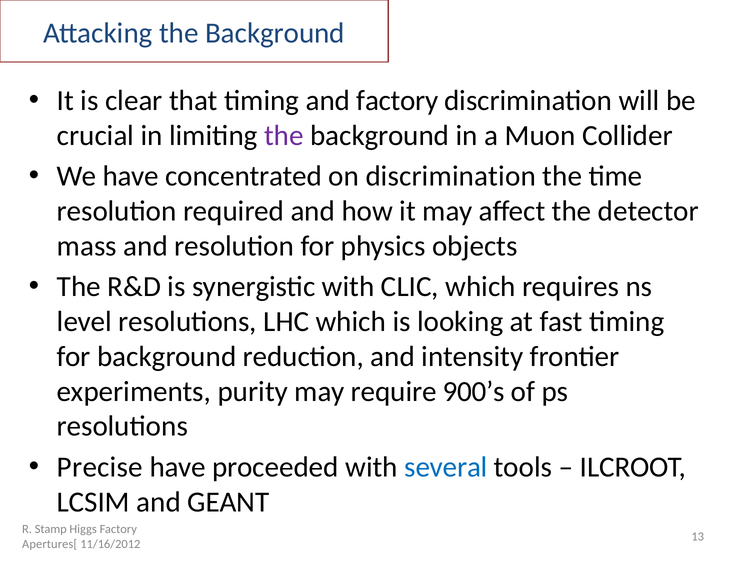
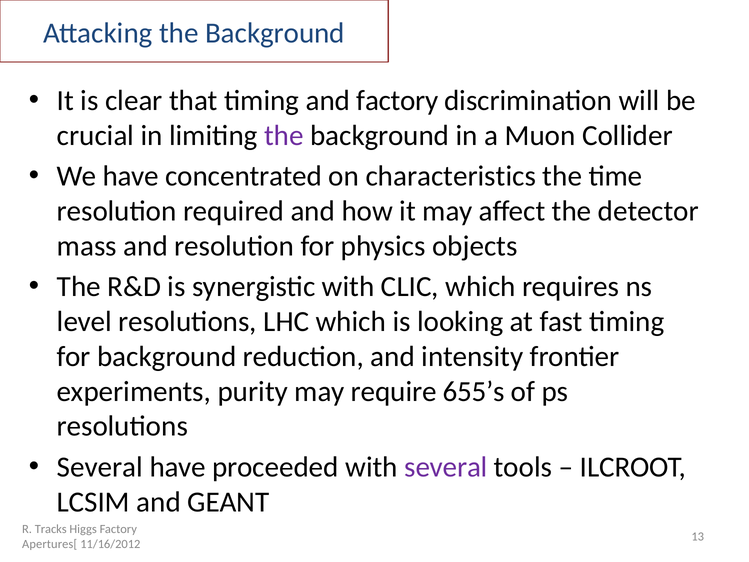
on discrimination: discrimination -> characteristics (451, 176)
900’s: 900’s -> 655’s (474, 391)
Precise: Precise -> Several (100, 467)
several colour: blue -> purple (446, 467)
Stamp: Stamp -> Tracks (51, 529)
